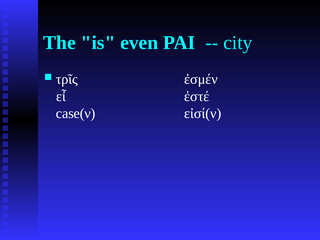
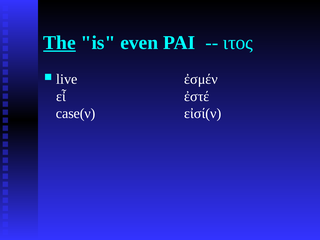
The underline: none -> present (59, 43)
city: city -> ιτος (238, 43)
τρῖς: τρῖς -> live (67, 79)
